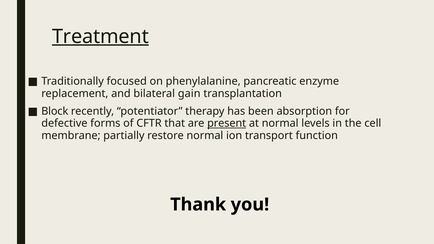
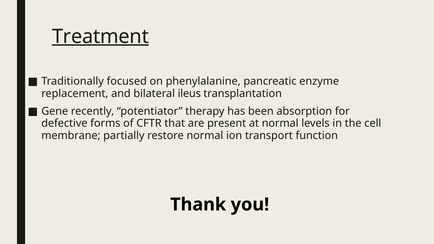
gain: gain -> ileus (189, 94)
Block: Block -> Gene (55, 111)
present underline: present -> none (227, 123)
